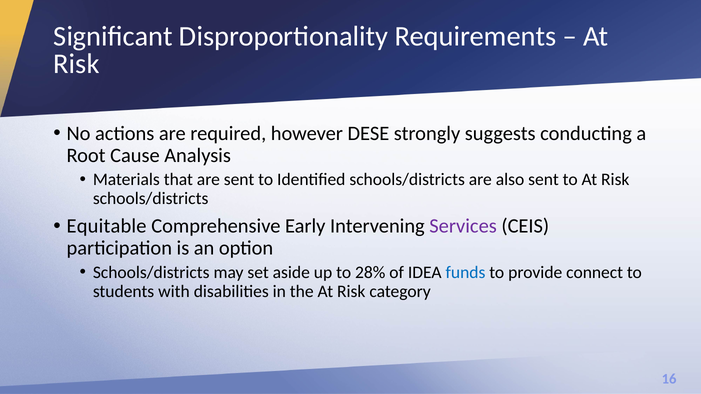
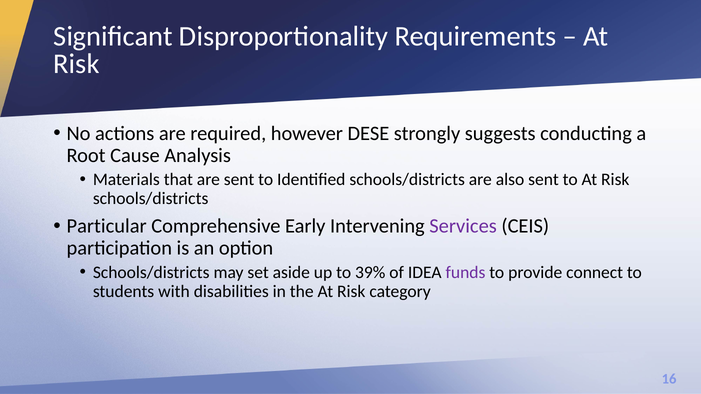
Equitable: Equitable -> Particular (107, 226)
28%: 28% -> 39% (370, 273)
funds colour: blue -> purple (465, 273)
